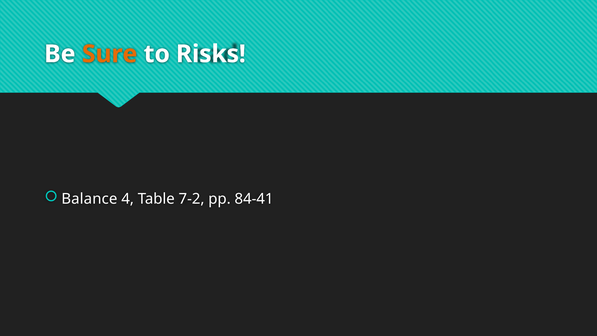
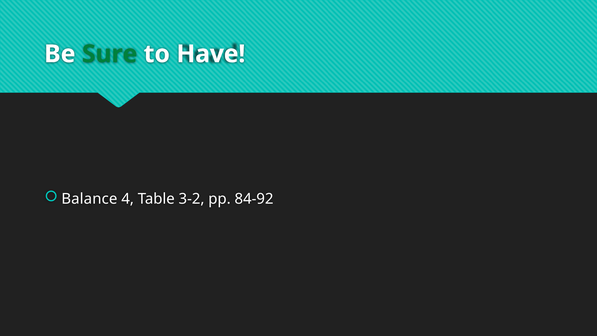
Sure colour: orange -> green (110, 54)
Risks: Risks -> Have (211, 54)
7-2: 7-2 -> 3-2 (192, 199)
84-41: 84-41 -> 84-92 (254, 199)
